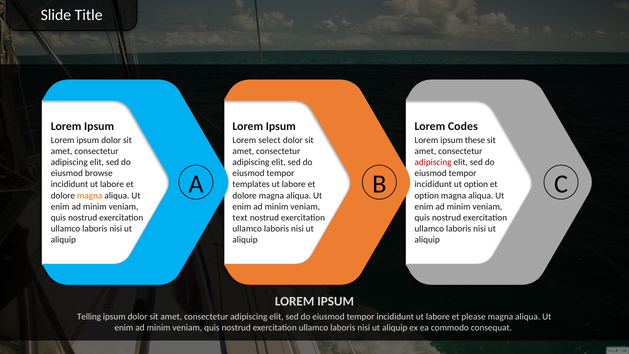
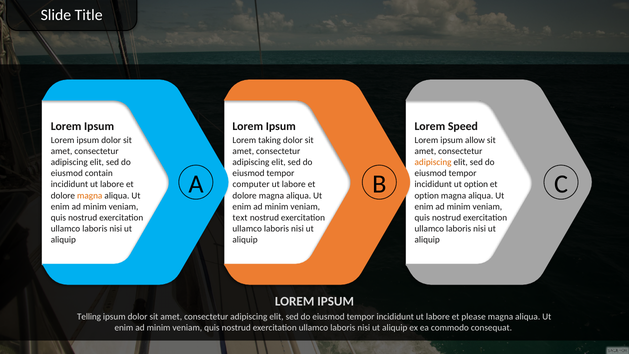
Codes: Codes -> Speed (463, 126)
select: select -> taking (270, 140)
these: these -> allow (475, 140)
adipiscing colour: red -> orange (433, 162)
browse: browse -> contain (99, 173)
templates: templates -> computer (251, 184)
